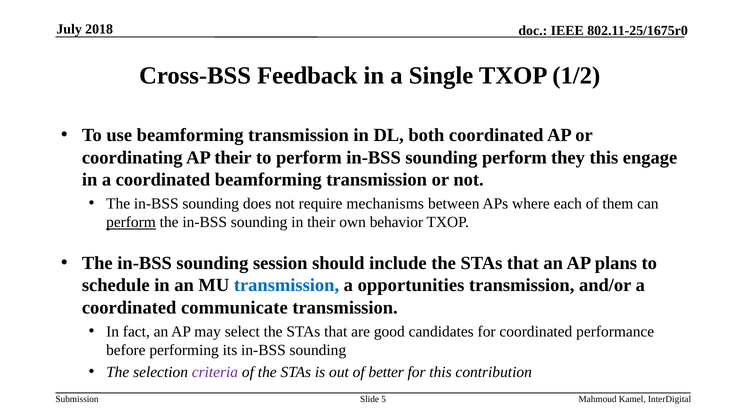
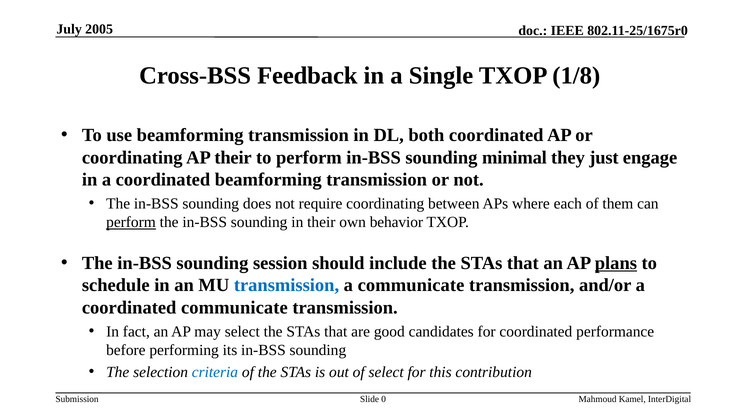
2018: 2018 -> 2005 (99, 29)
1/2: 1/2 -> 1/8 (576, 76)
sounding perform: perform -> minimal (514, 158)
they this: this -> just (604, 158)
require mechanisms: mechanisms -> coordinating (385, 204)
plans underline: none -> present (616, 263)
a opportunities: opportunities -> communicate (411, 285)
criteria colour: purple -> blue (215, 373)
of better: better -> select (386, 373)
5: 5 -> 0 (384, 399)
